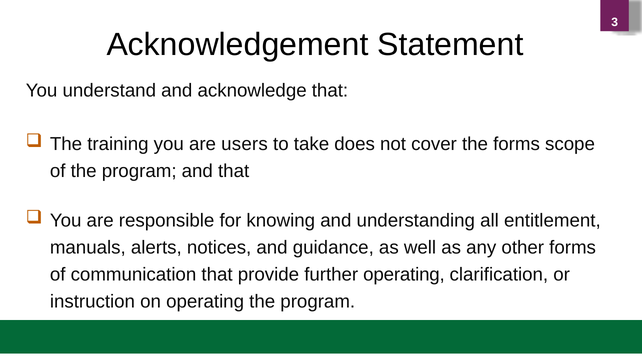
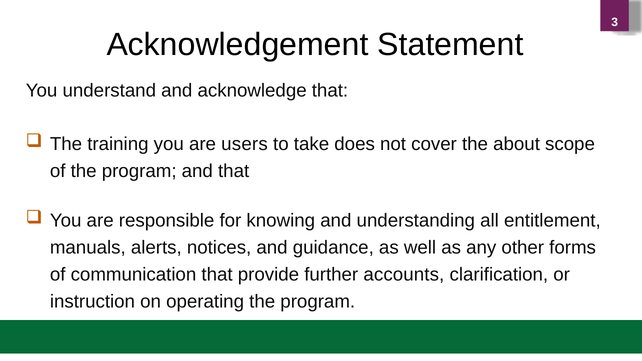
the forms: forms -> about (517, 144)
further operating: operating -> accounts (404, 275)
